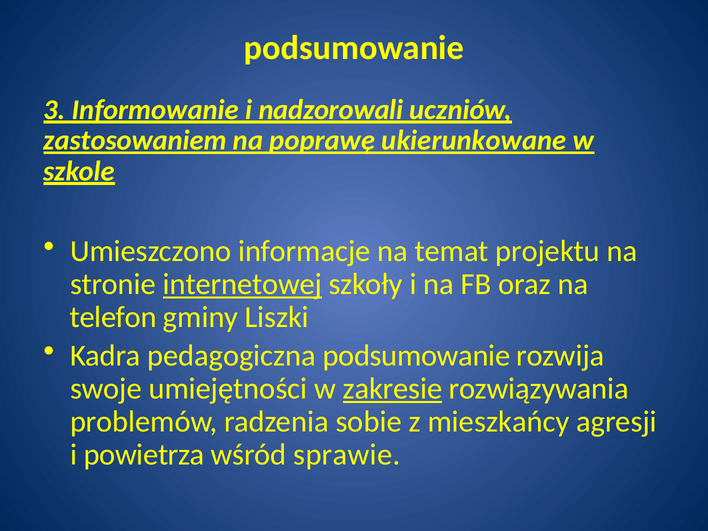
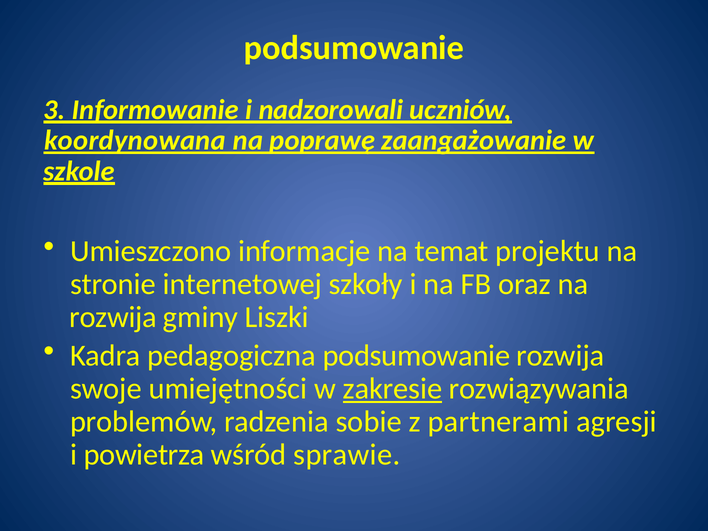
zastosowaniem: zastosowaniem -> koordynowana (135, 141)
ukierunkowane: ukierunkowane -> zaangażowanie (474, 141)
internetowej underline: present -> none (243, 284)
telefon: telefon -> rozwija (113, 317)
mieszkańcy: mieszkańcy -> partnerami (498, 422)
